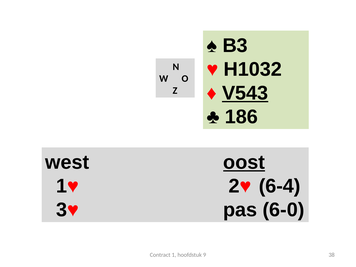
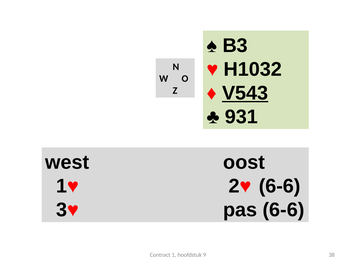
186: 186 -> 931 (241, 117)
oost underline: present -> none (244, 162)
2♥ 6-4: 6-4 -> 6-6 (280, 186)
pas 6-0: 6-0 -> 6-6 (284, 210)
